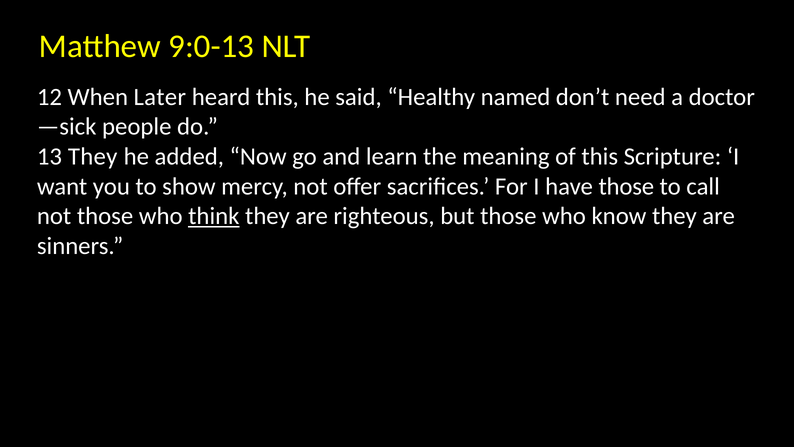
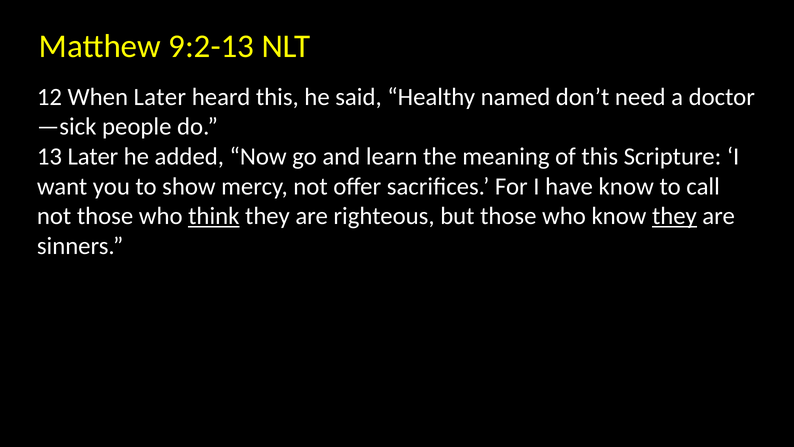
9:0-13: 9:0-13 -> 9:2-13 (211, 46)
13 They: They -> Later (93, 156)
have those: those -> know (626, 186)
they underline: none -> present (674, 216)
